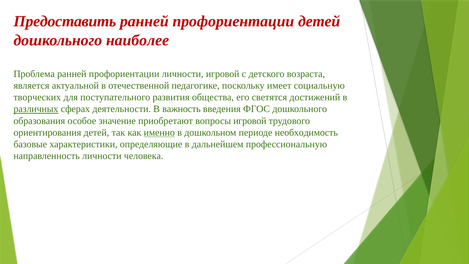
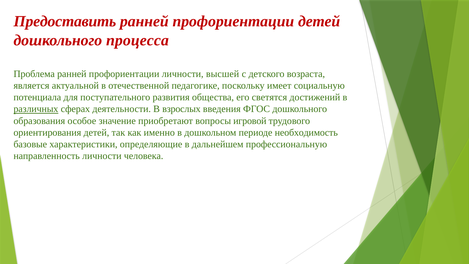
наиболее: наиболее -> процесса (137, 40)
личности игровой: игровой -> высшей (223, 74)
творческих: творческих -> потенциала (37, 97)
важность: важность -> взрослых (181, 109)
именно underline: present -> none (159, 133)
